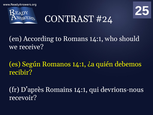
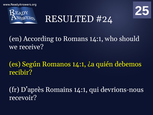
CONTRAST: CONTRAST -> RESULTED (69, 19)
